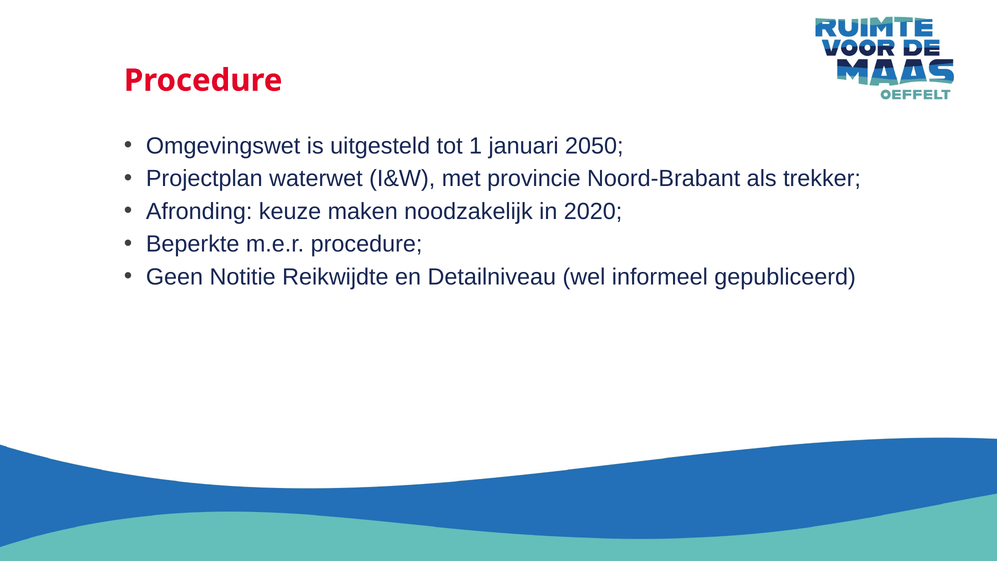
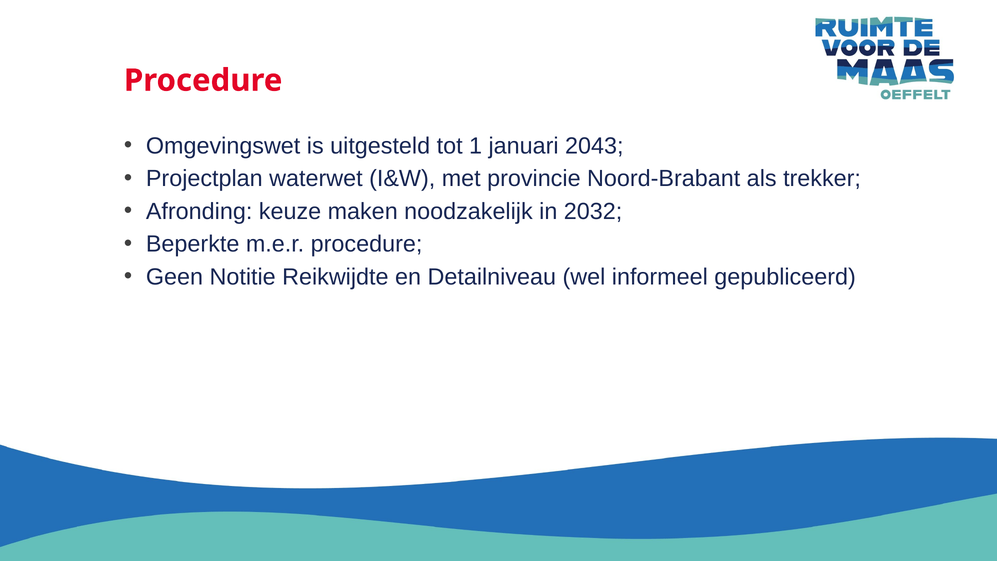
2050: 2050 -> 2043 (594, 146)
2020: 2020 -> 2032 (593, 211)
